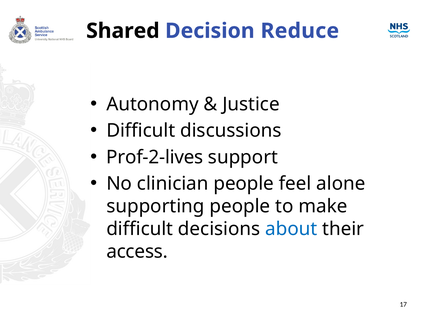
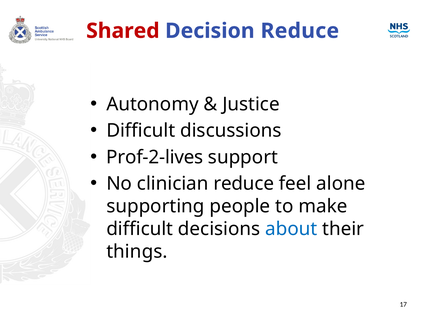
Shared colour: black -> red (123, 31)
clinician people: people -> reduce (244, 183)
access: access -> things (137, 252)
